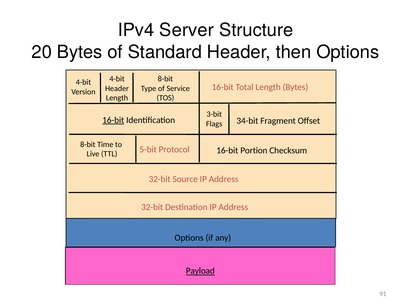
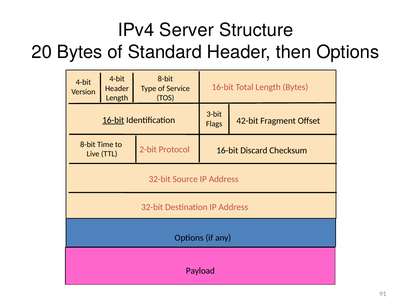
34-bit: 34-bit -> 42-bit (247, 121)
5-bit: 5-bit -> 2-bit (148, 150)
Portion: Portion -> Discard (254, 150)
Payload underline: present -> none (200, 271)
